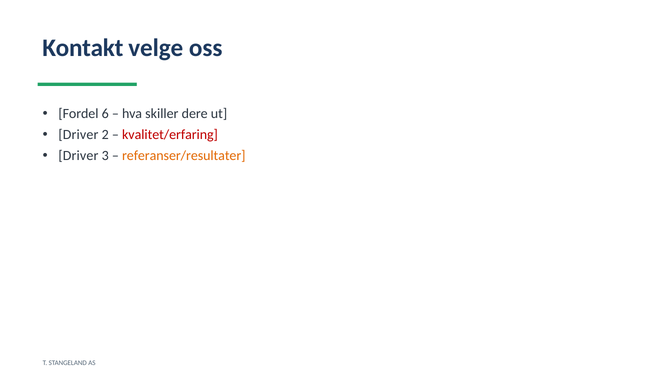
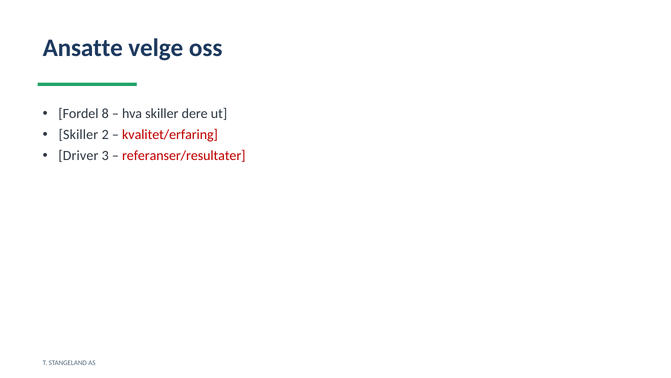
Kontakt: Kontakt -> Ansatte (83, 48)
6: 6 -> 8 (105, 114)
Driver: Driver -> Skiller (78, 135)
referanser/resultater colour: orange -> red (184, 156)
